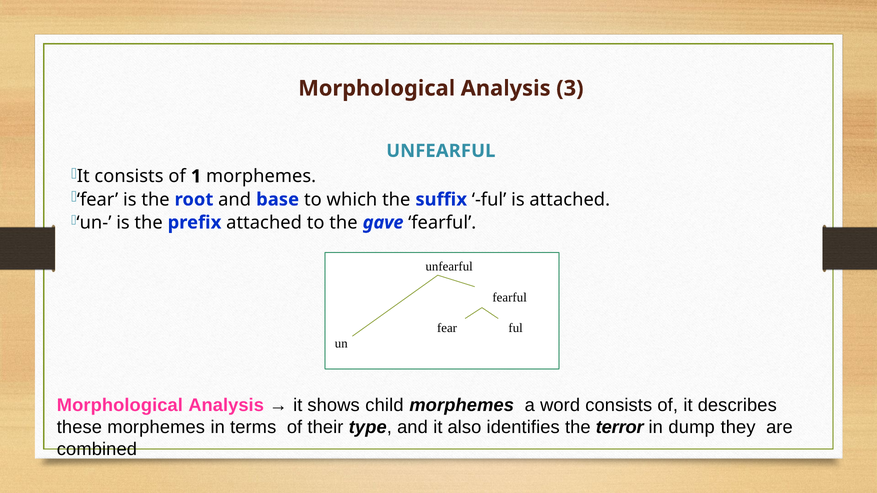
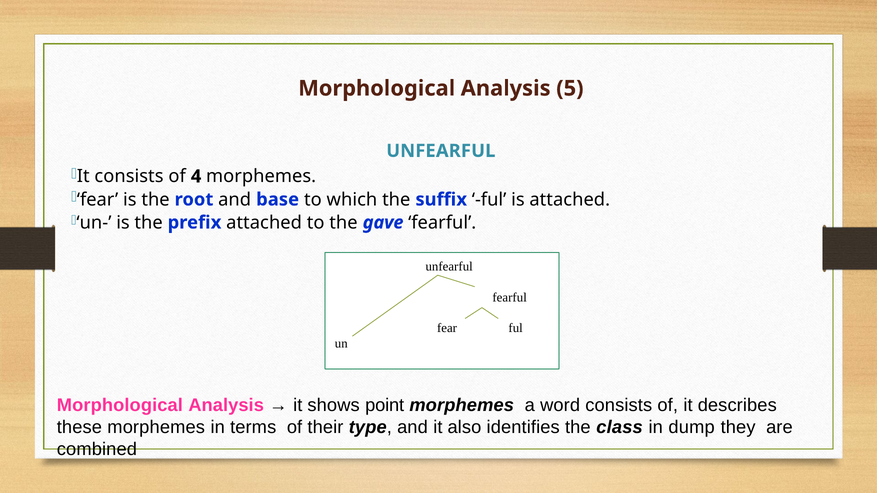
3: 3 -> 5 (570, 88)
1: 1 -> 4 (196, 176)
child: child -> point (385, 406)
terror: terror -> class (620, 428)
